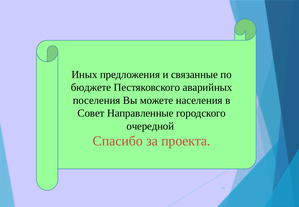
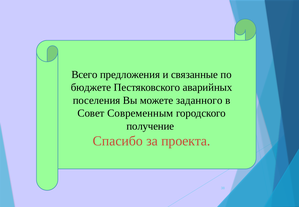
Иных: Иных -> Всего (84, 75)
населения: населения -> заданного (199, 100)
Направленные: Направленные -> Современным (140, 113)
очередной: очередной -> получение (150, 126)
